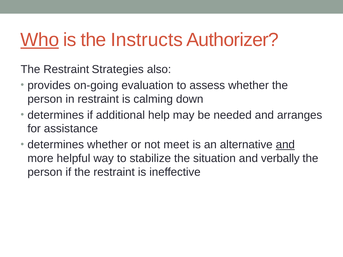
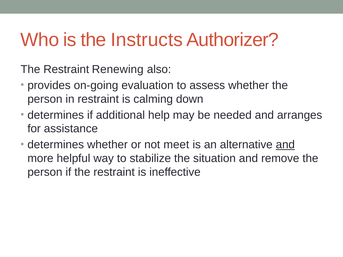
Who underline: present -> none (40, 40)
Strategies: Strategies -> Renewing (118, 69)
verbally: verbally -> remove (280, 159)
